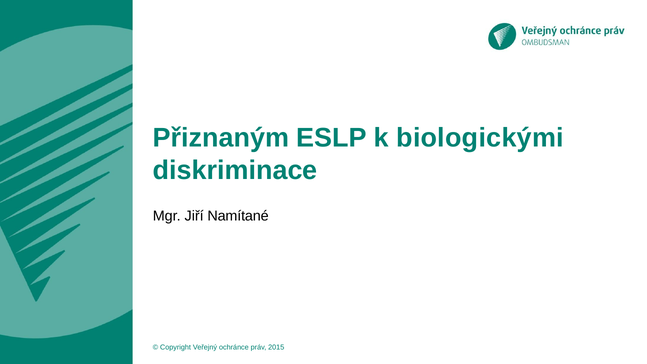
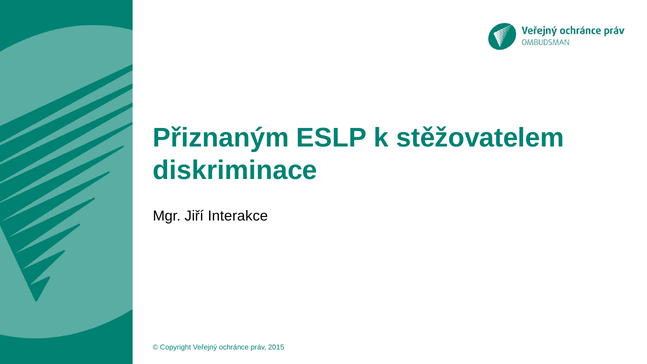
biologickými: biologickými -> stěžovatelem (480, 138)
Namítané: Namítané -> Interakce (238, 216)
